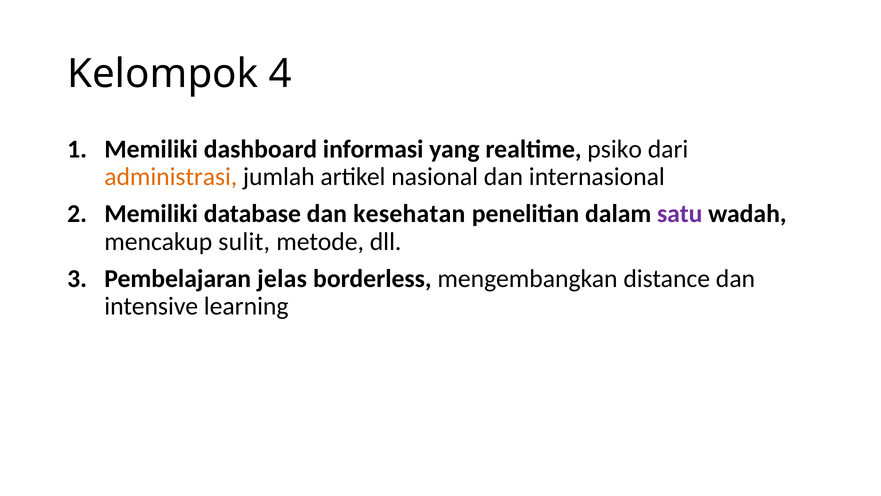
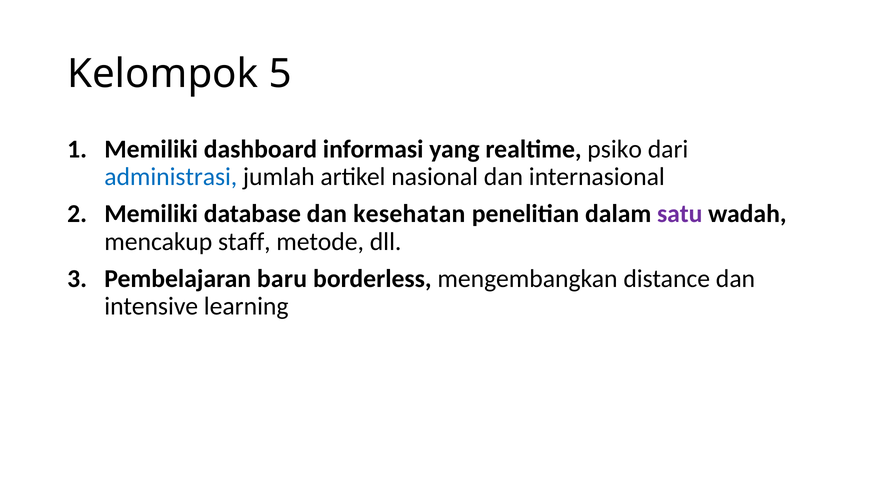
4: 4 -> 5 (280, 74)
administrasi colour: orange -> blue (171, 177)
sulit: sulit -> staff (244, 241)
jelas: jelas -> baru (282, 278)
